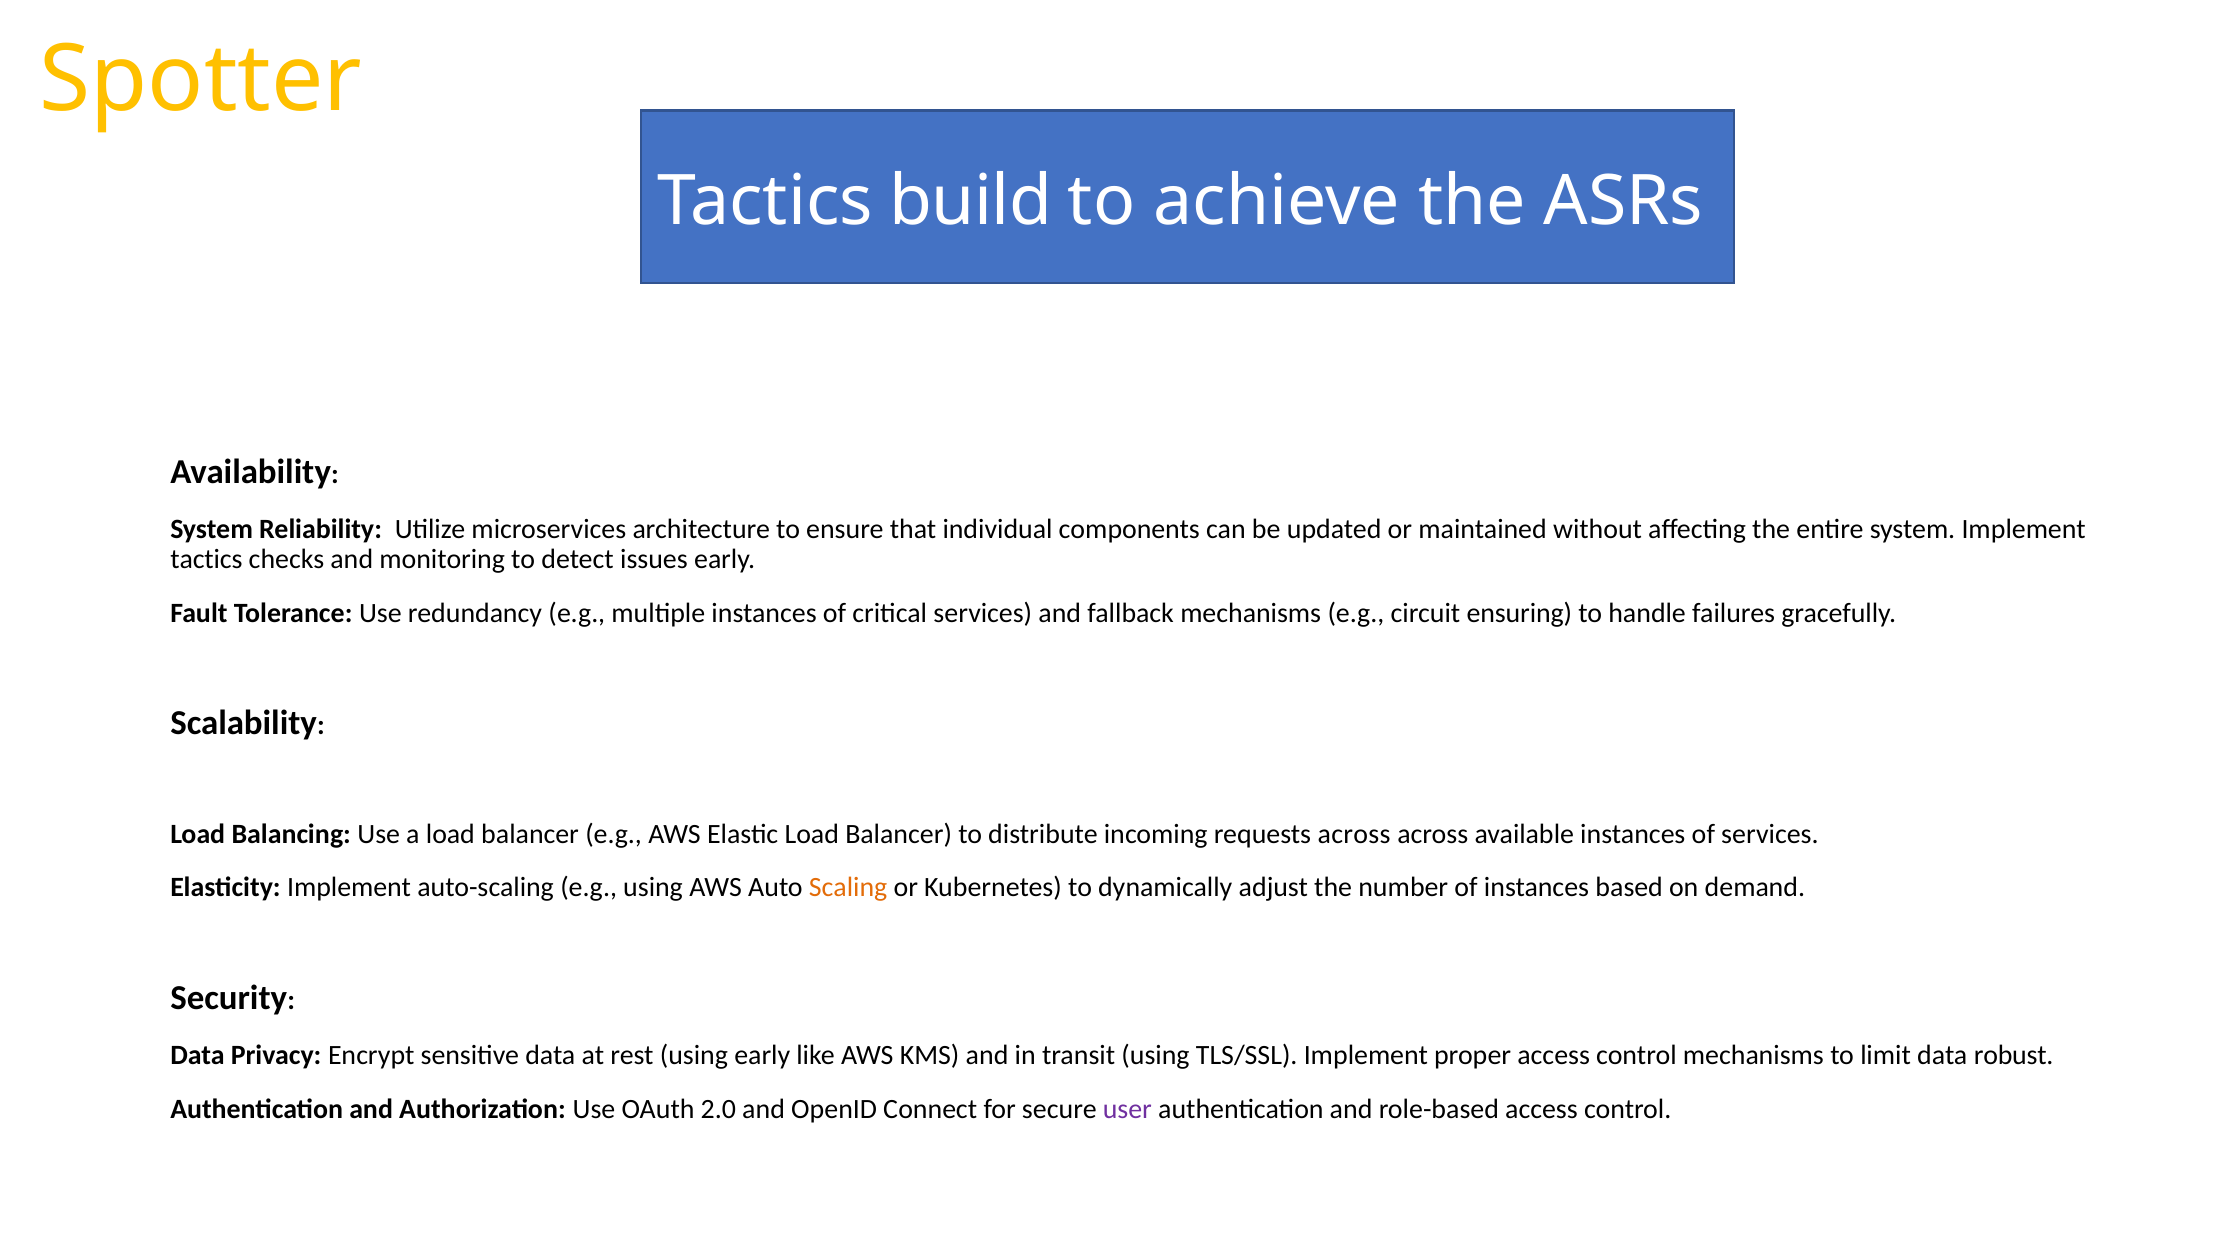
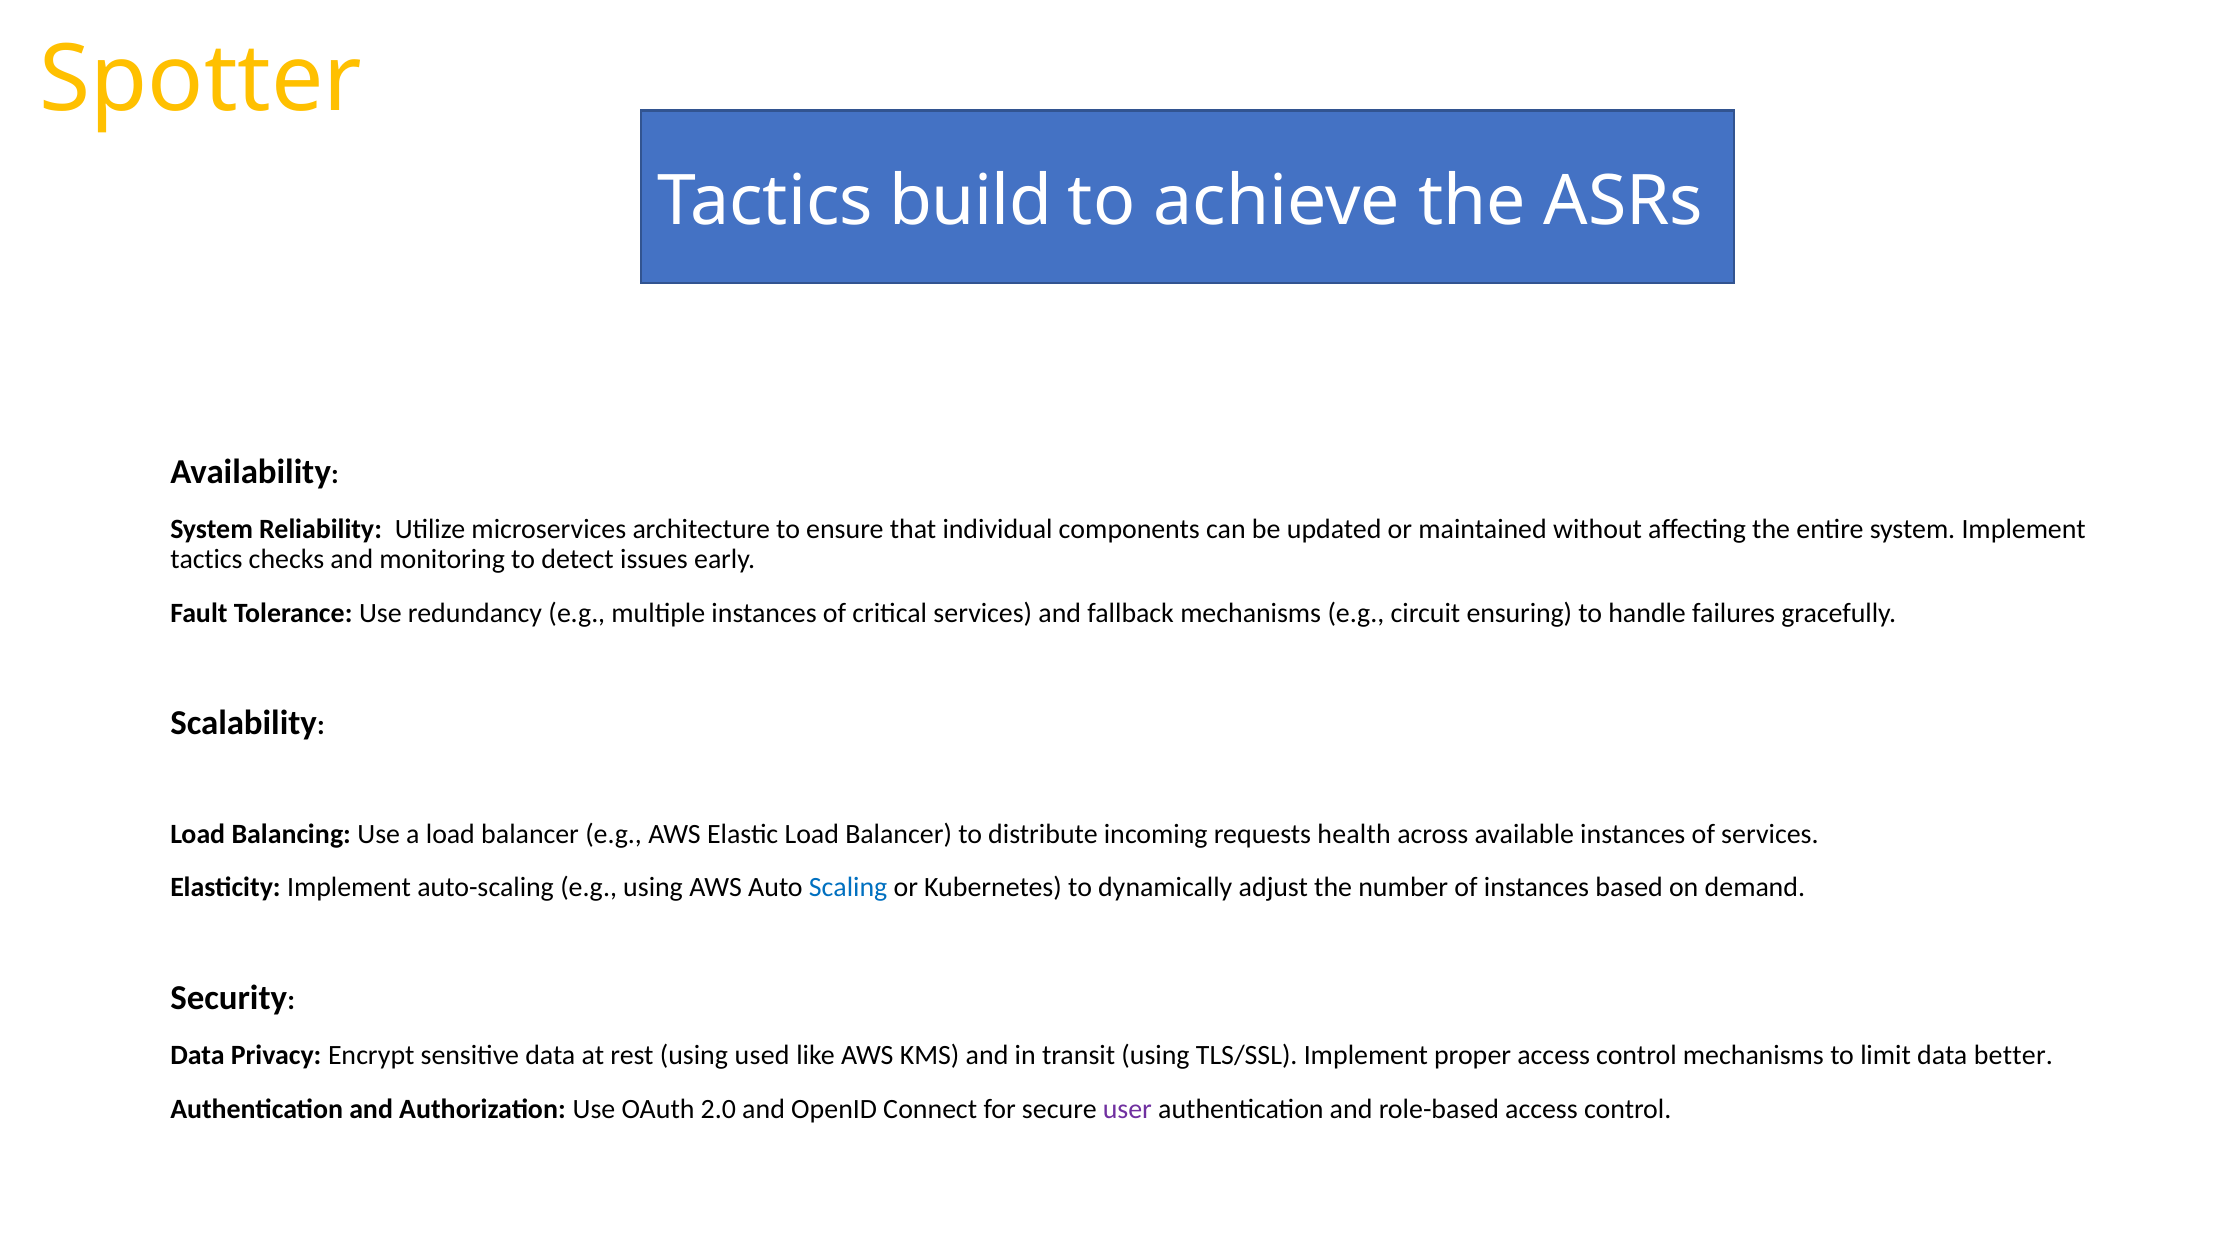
requests across: across -> health (1354, 834)
Scaling colour: orange -> blue (848, 887)
using early: early -> used (762, 1055)
robust: robust -> better (2013, 1055)
